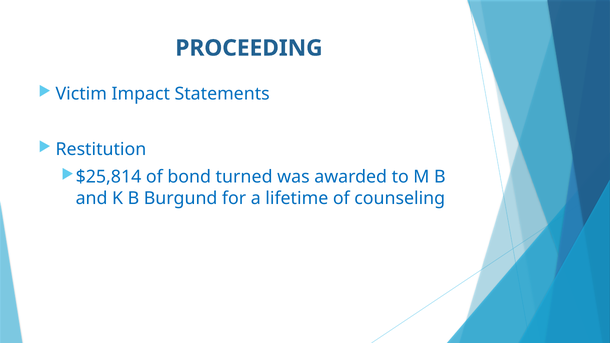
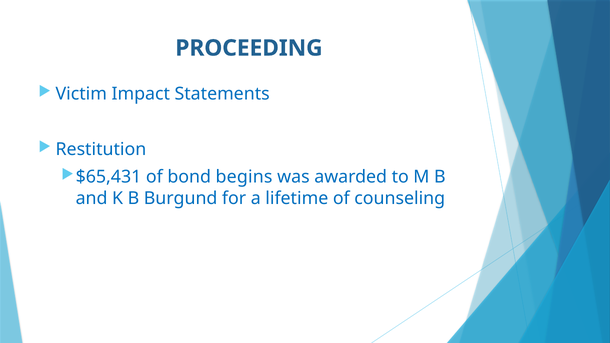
$25,814: $25,814 -> $65,431 (108, 177)
turned: turned -> begins (244, 177)
